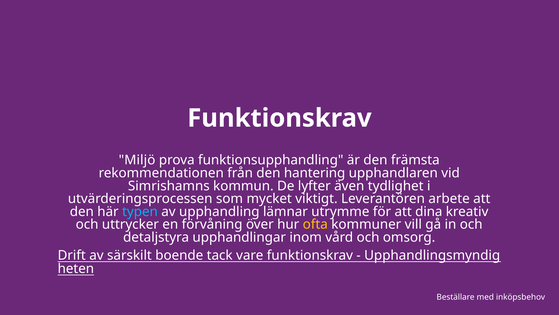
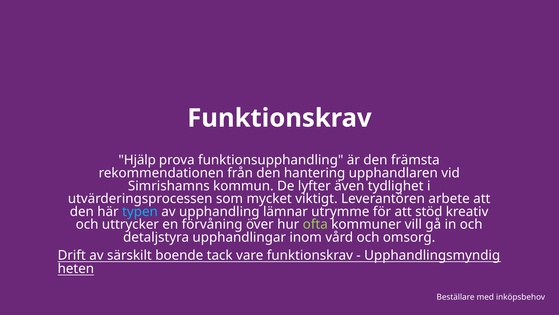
Miljö: Miljö -> Hjälp (137, 160)
dina: dina -> stöd (429, 211)
ofta colour: yellow -> light green (315, 224)
